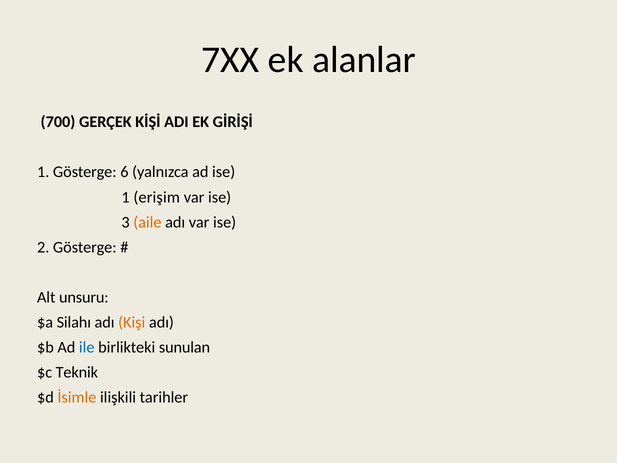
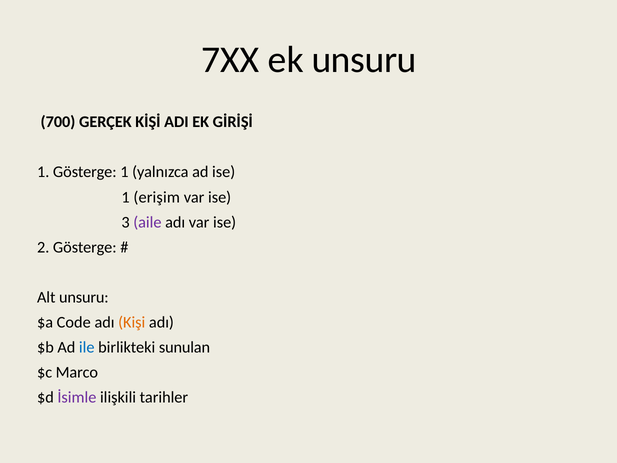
ek alanlar: alanlar -> unsuru (364, 60)
Gösterge 6: 6 -> 1 (124, 172)
aile colour: orange -> purple (147, 222)
Silahı: Silahı -> Code (74, 322)
Teknik: Teknik -> Marco (77, 372)
İsimle colour: orange -> purple (77, 397)
